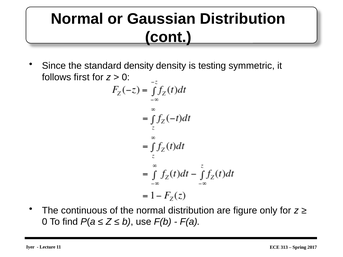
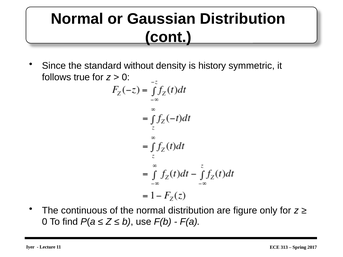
standard density: density -> without (139, 66)
testing: testing -> history (212, 66)
first: first -> true (82, 77)
